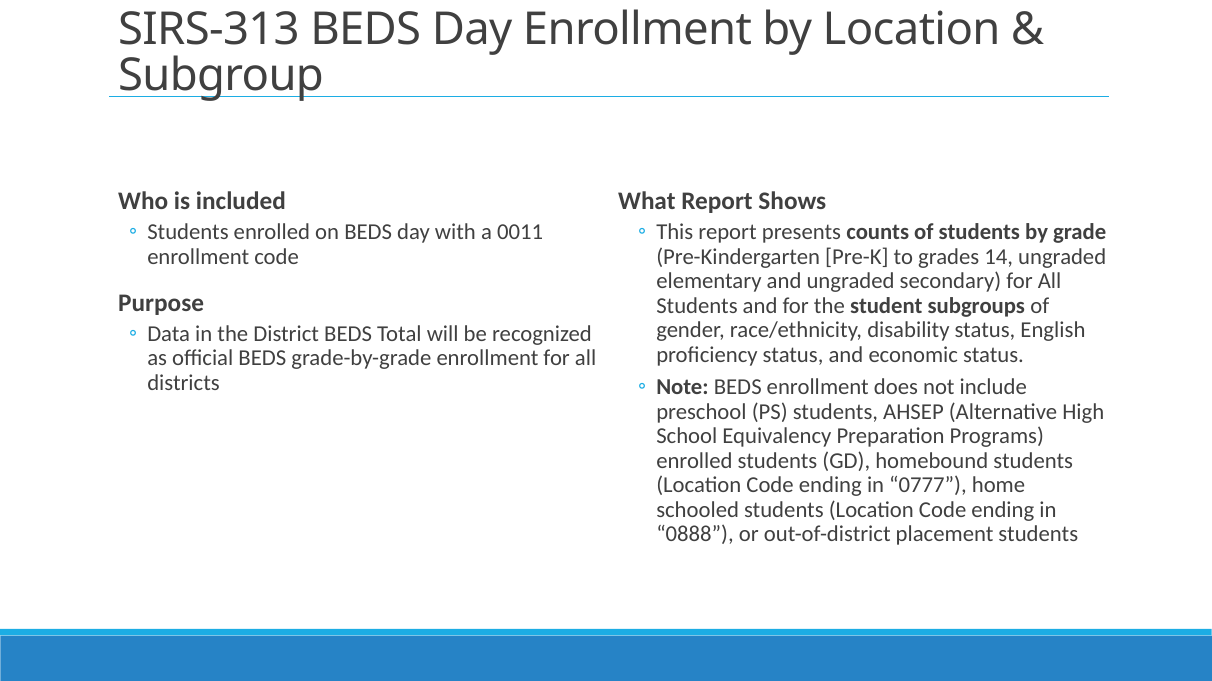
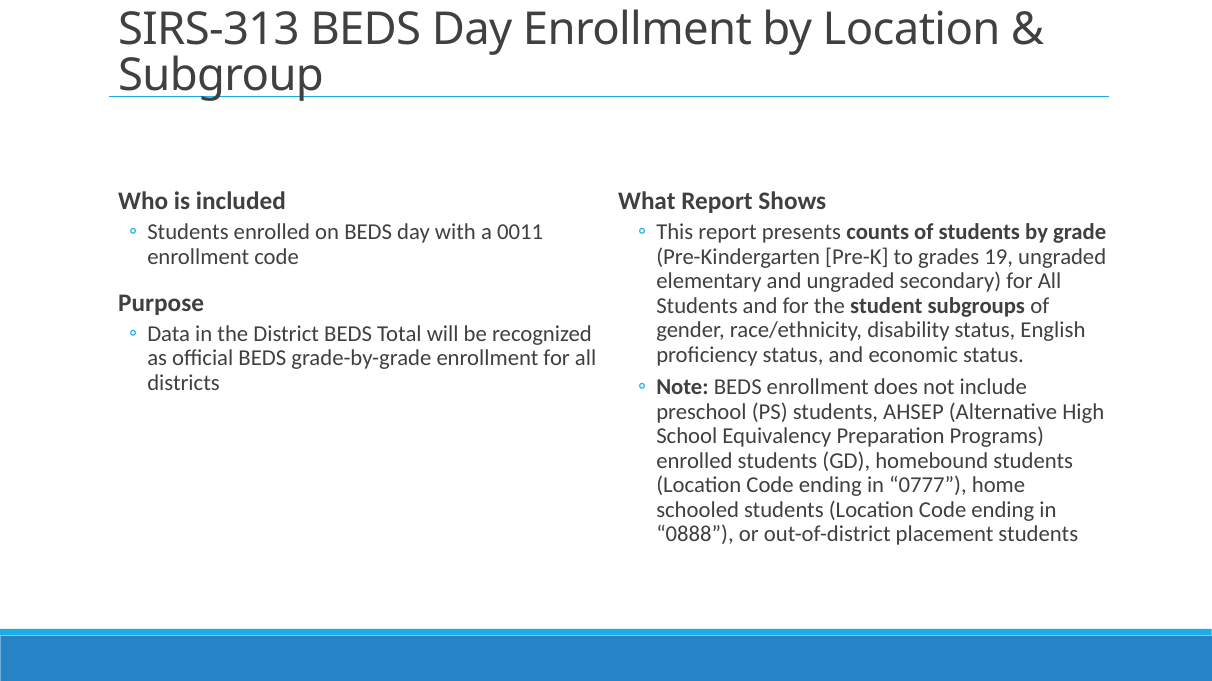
14: 14 -> 19 (999, 257)
